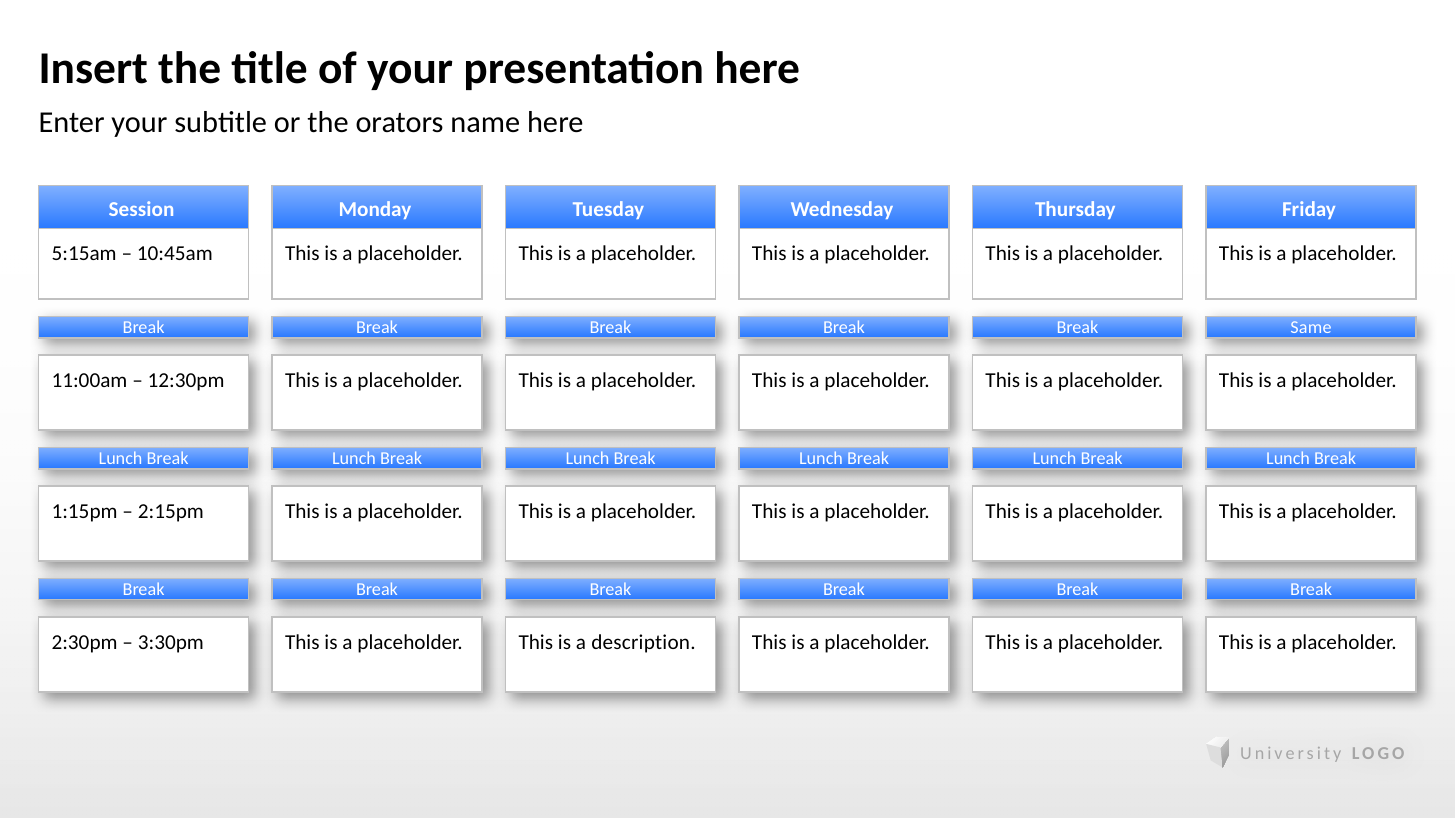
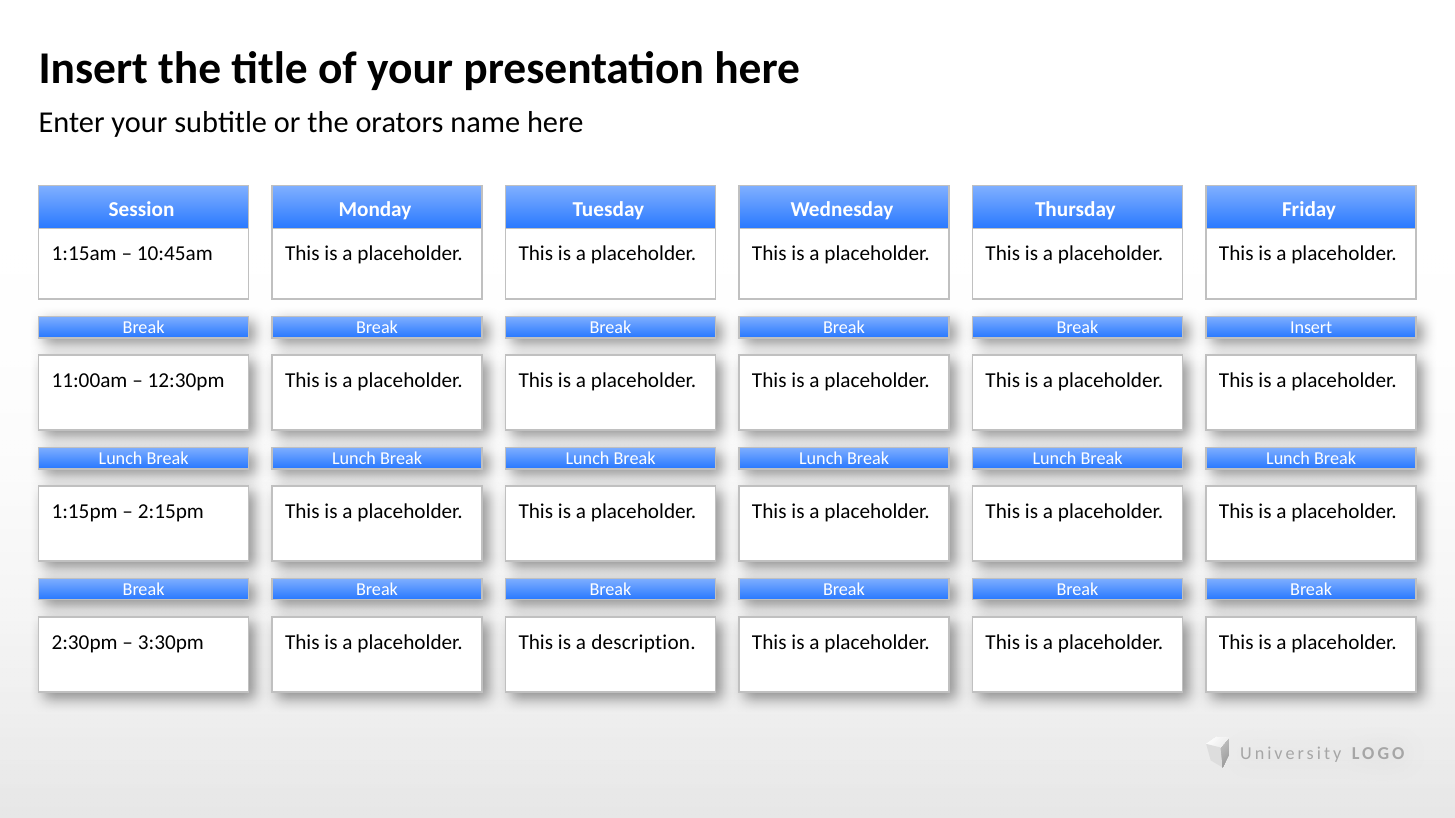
5:15am: 5:15am -> 1:15am (84, 254)
Same: Same -> Insert (1311, 328)
